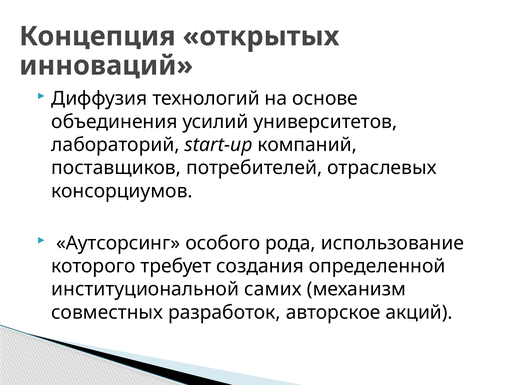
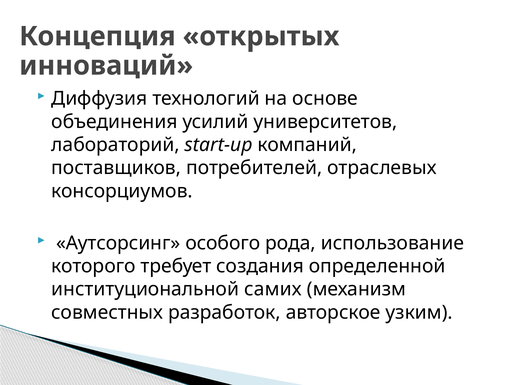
акций: акций -> узким (419, 313)
